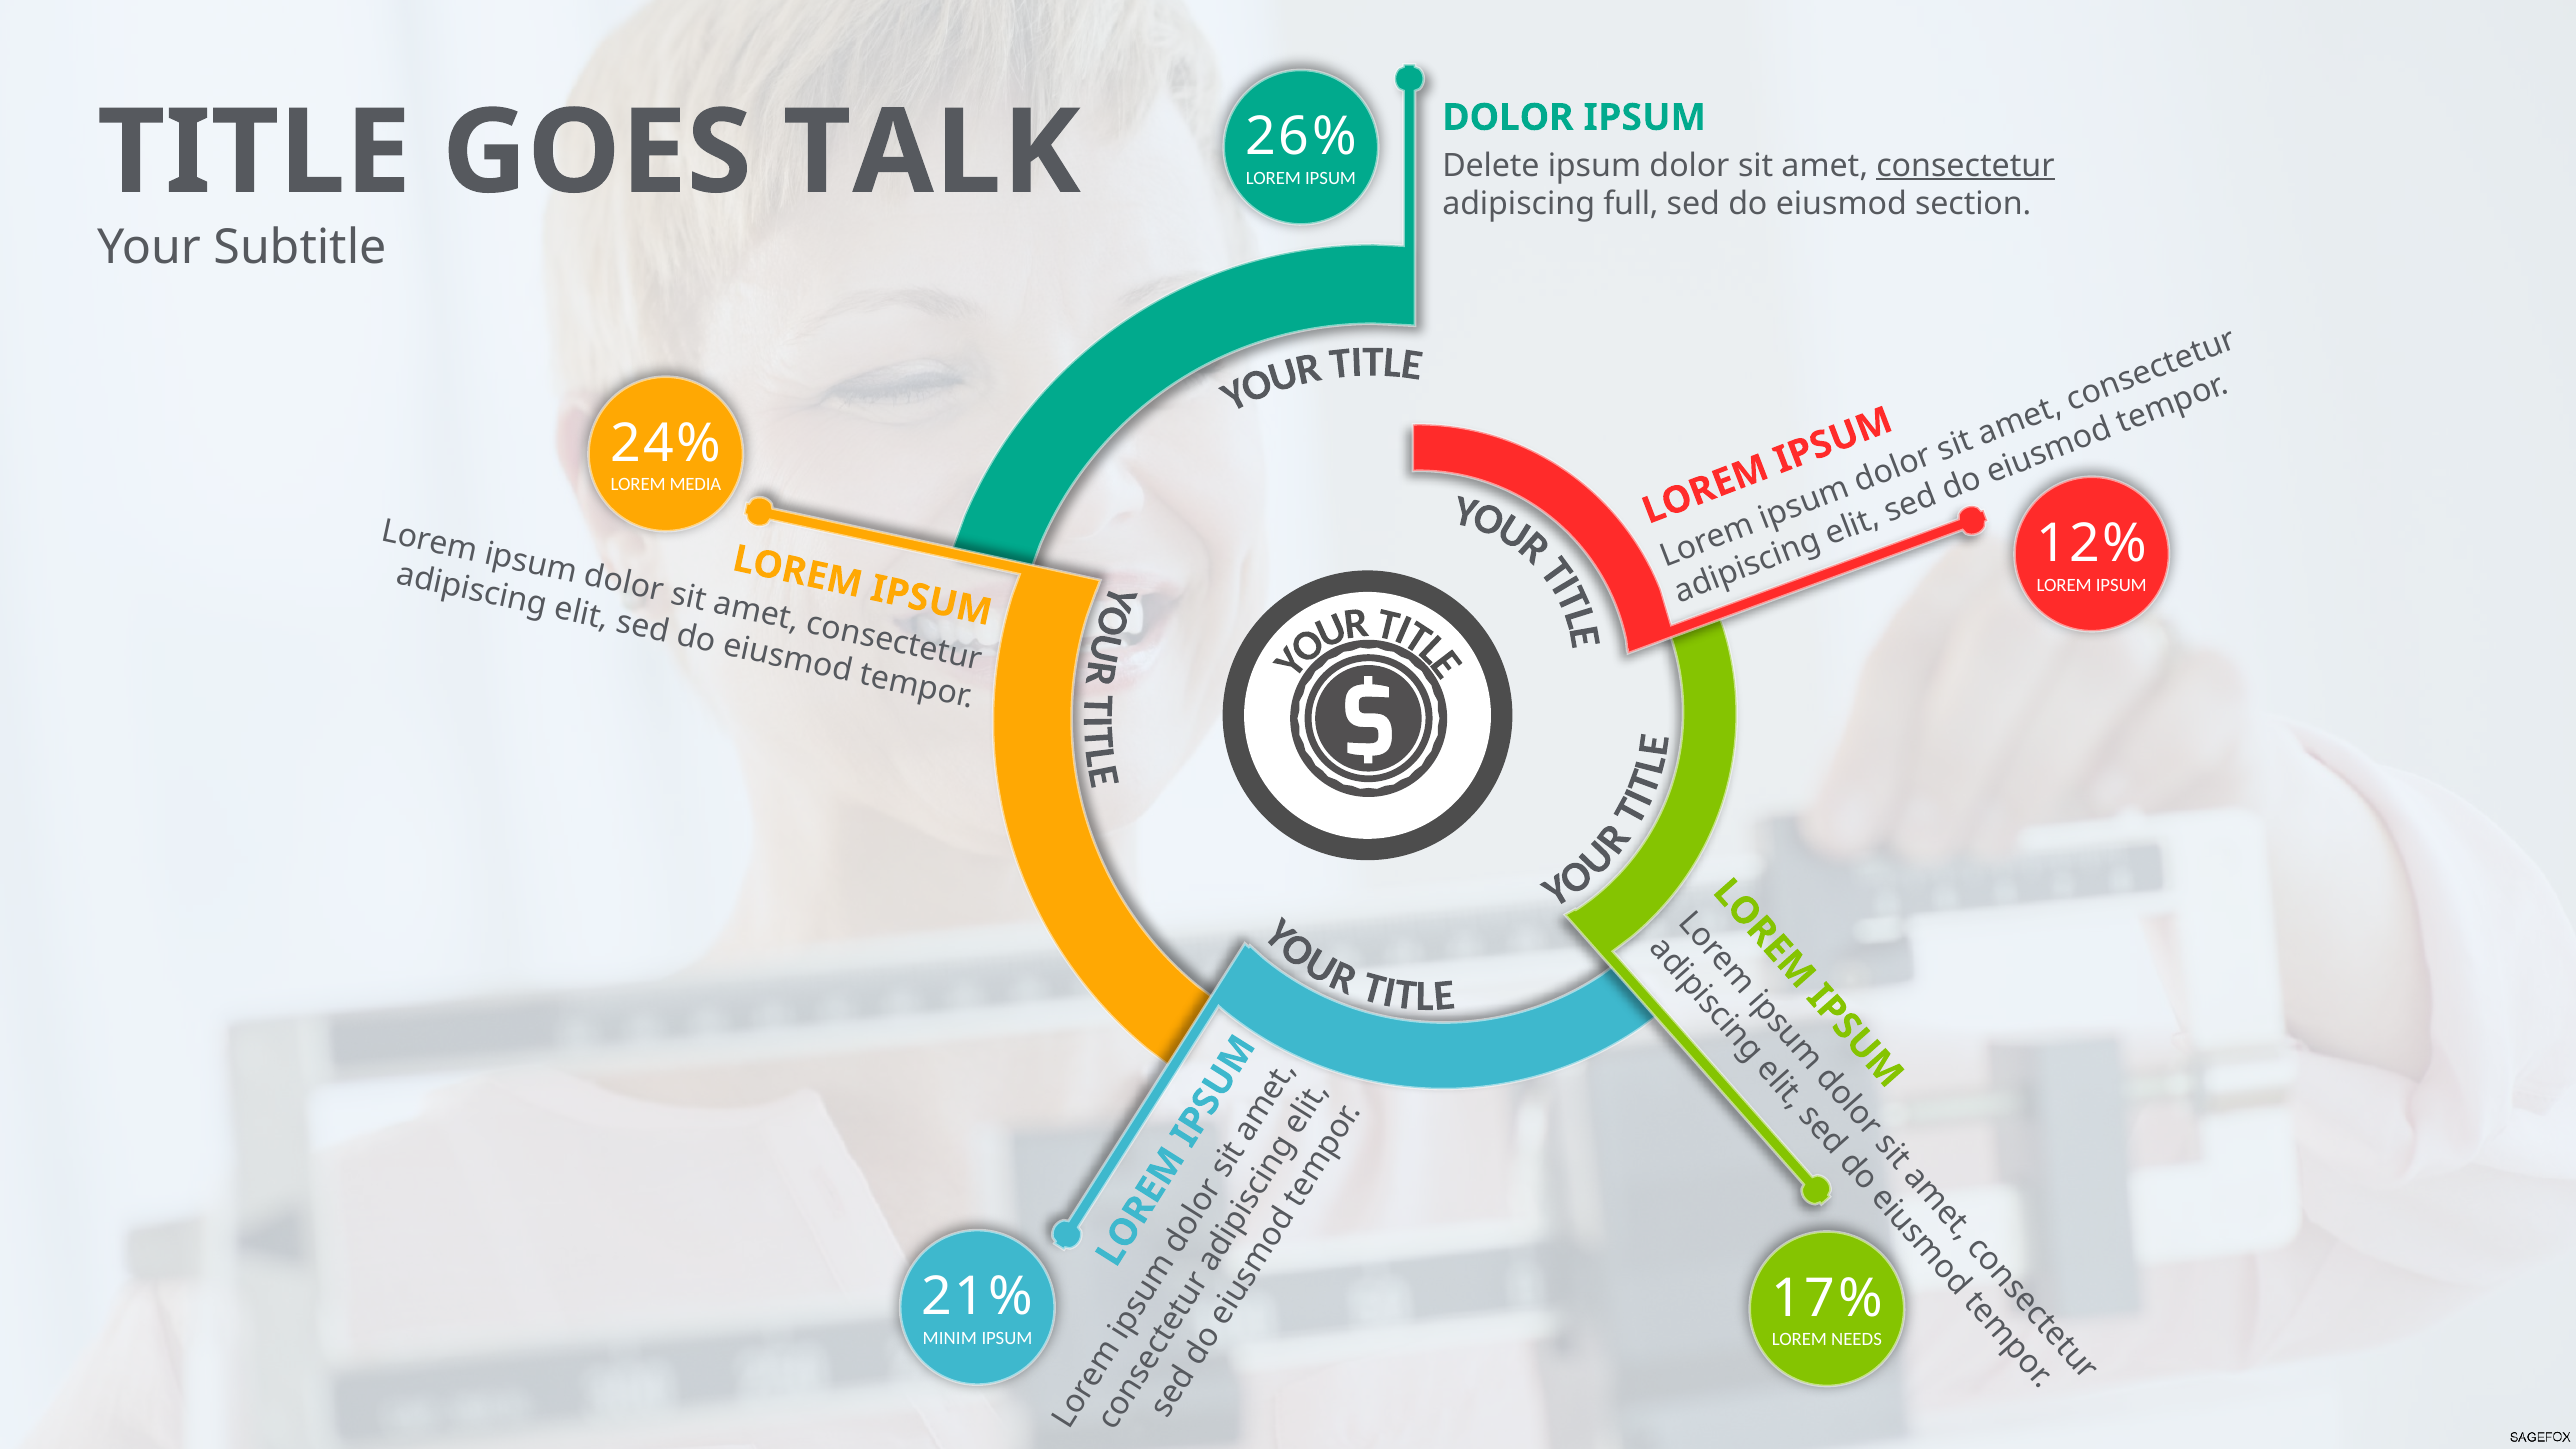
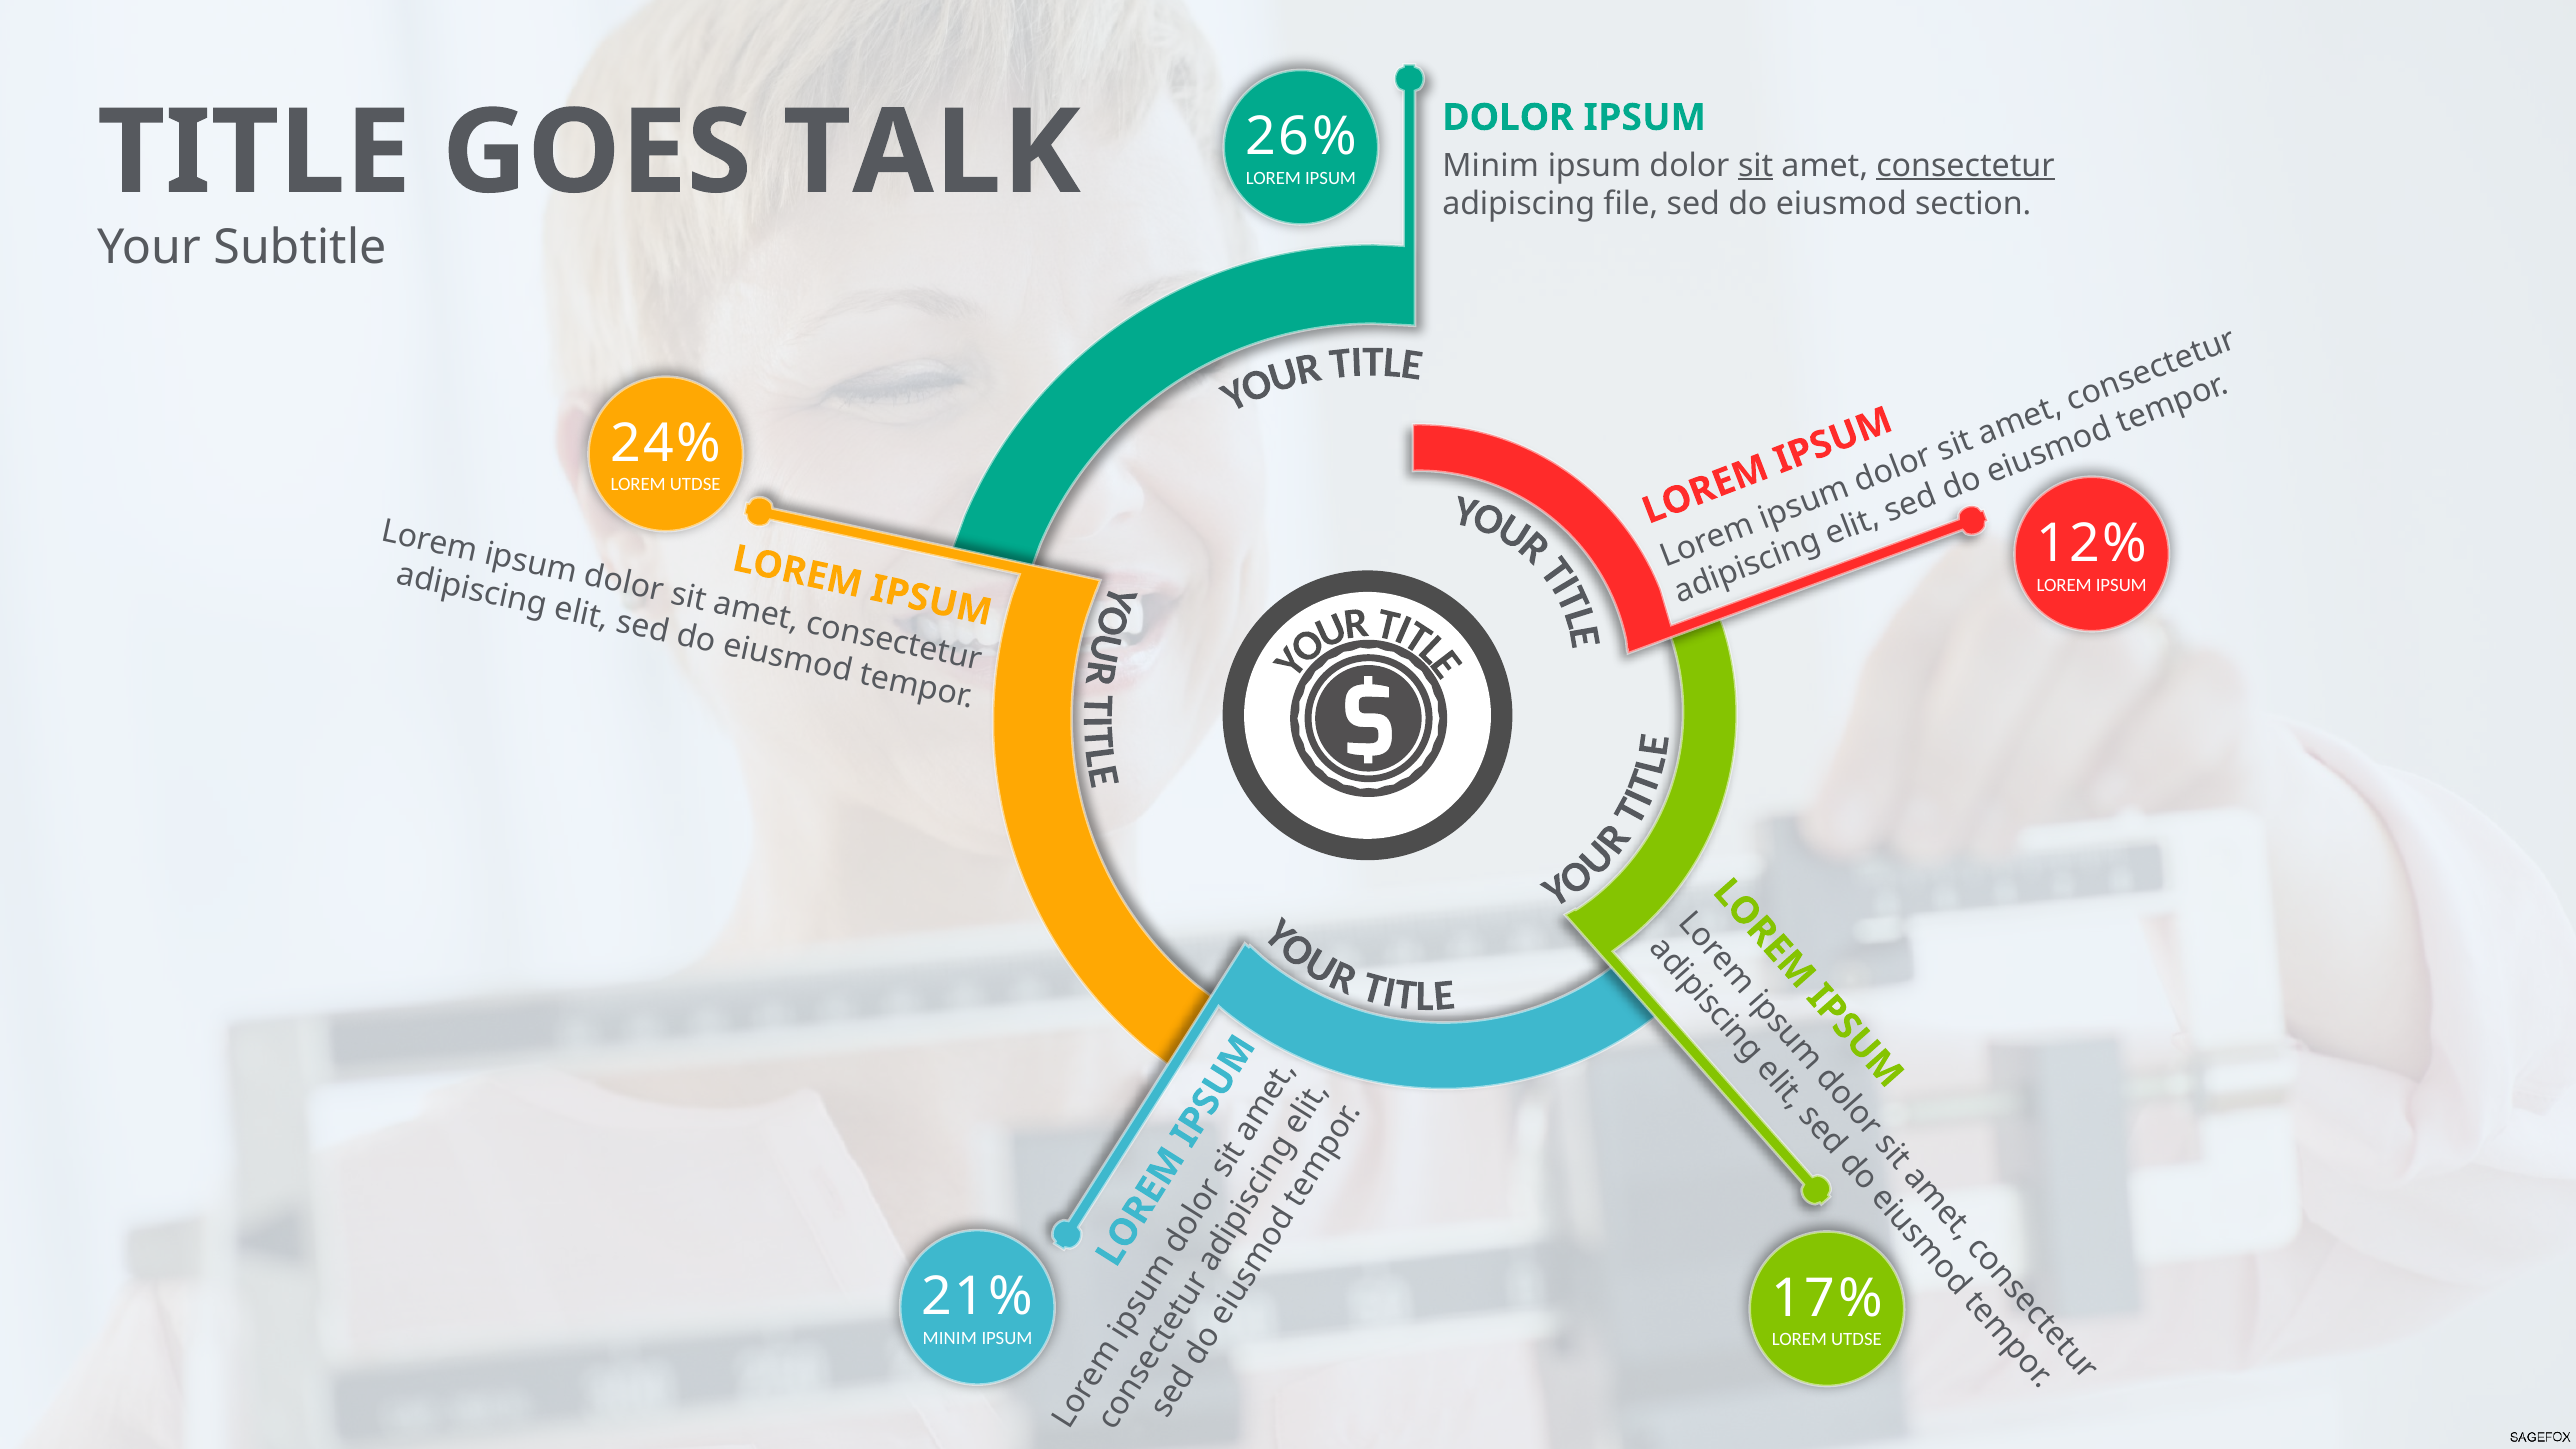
Delete: Delete -> Minim (1491, 165)
sit underline: none -> present (1756, 165)
full: full -> file (1631, 204)
MEDIA: MEDIA -> UTDSE (695, 485)
NEEDS: NEEDS -> UTDSE (1856, 1340)
